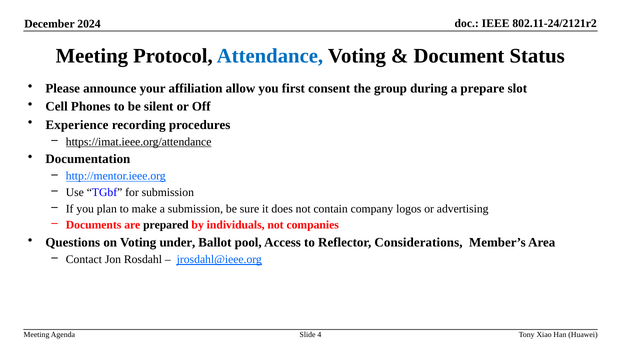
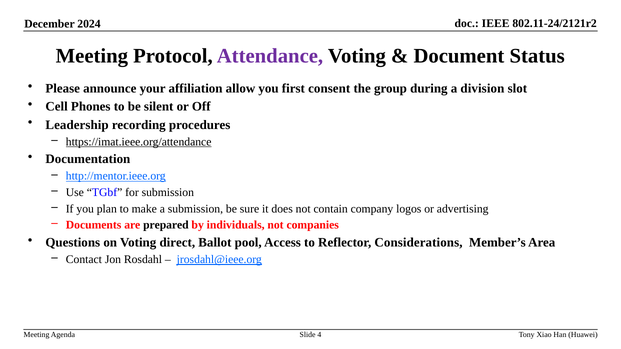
Attendance colour: blue -> purple (270, 56)
prepare: prepare -> division (482, 89)
Experience: Experience -> Leadership (77, 125)
under: under -> direct (177, 243)
